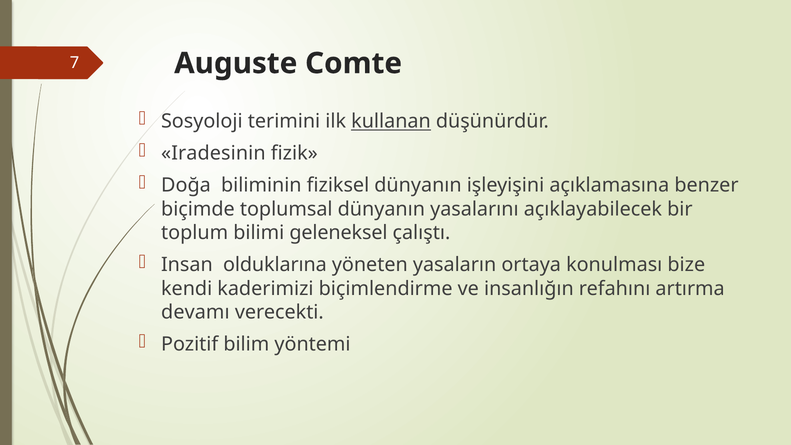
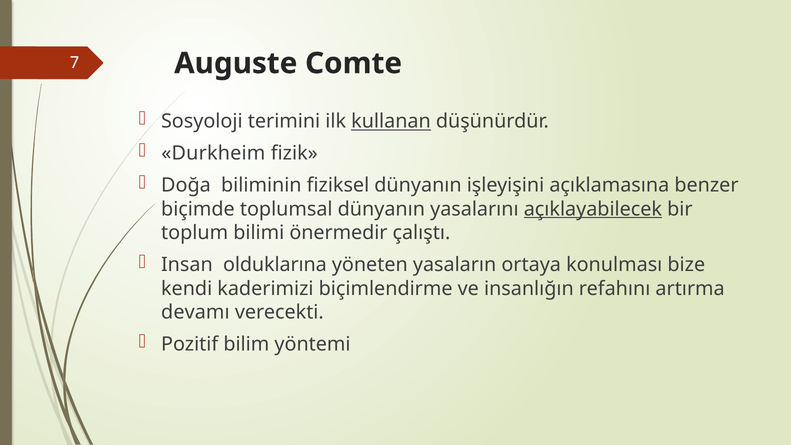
Iradesinin: Iradesinin -> Durkheim (213, 153)
açıklayabilecek underline: none -> present (593, 209)
geleneksel: geleneksel -> önermedir (338, 233)
